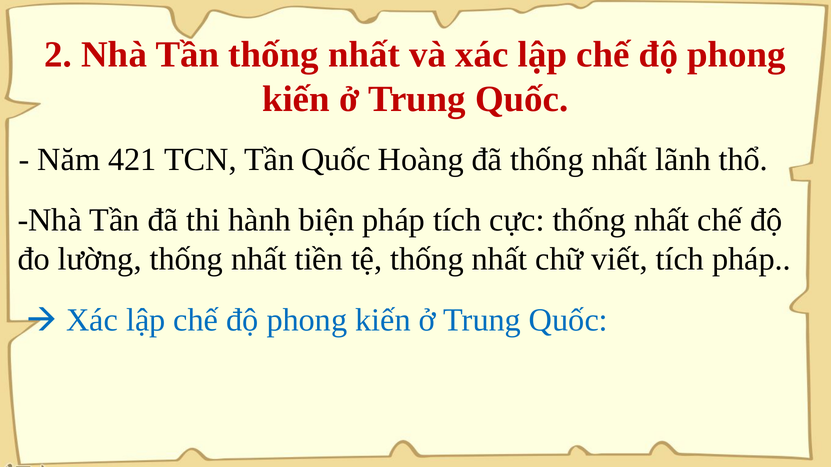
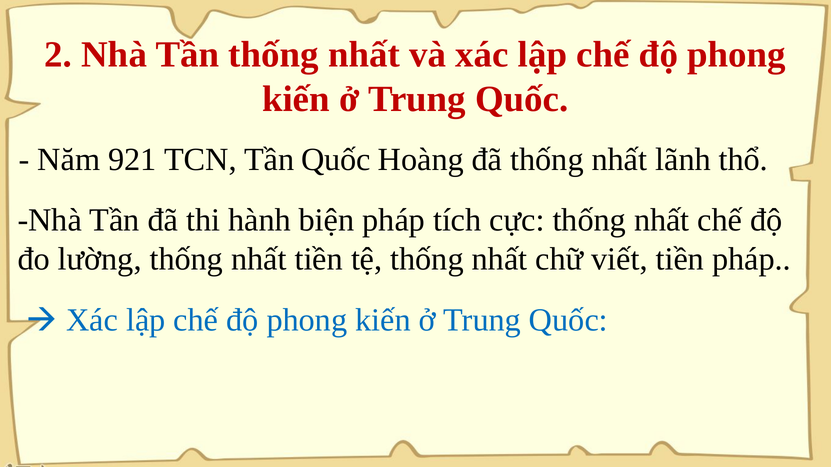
421: 421 -> 921 (132, 160)
viết tích: tích -> tiền (680, 259)
